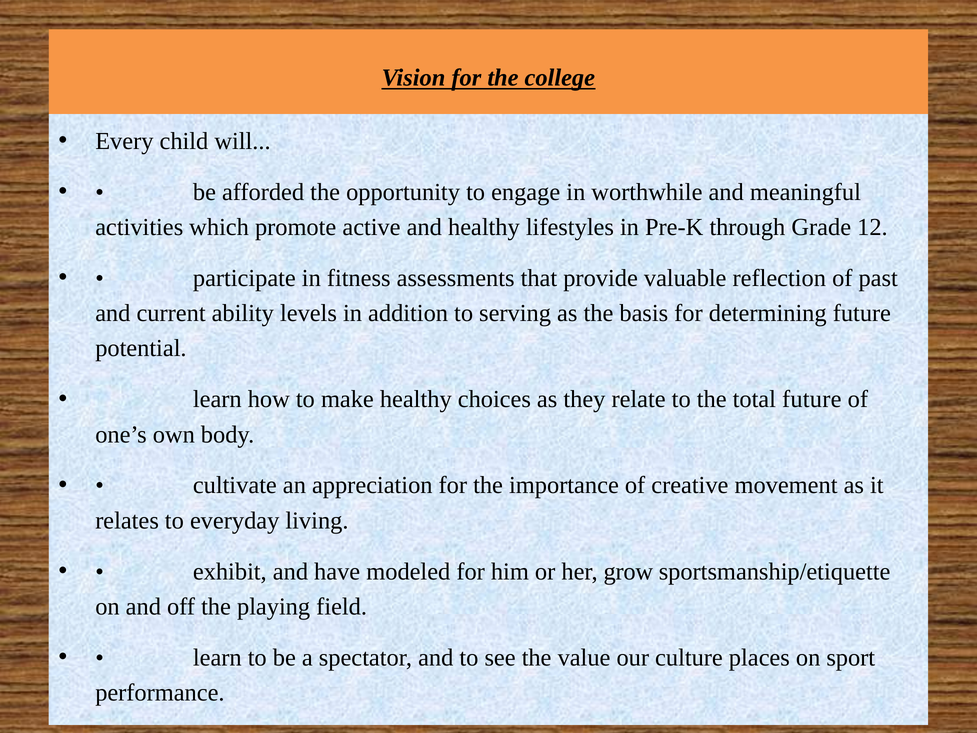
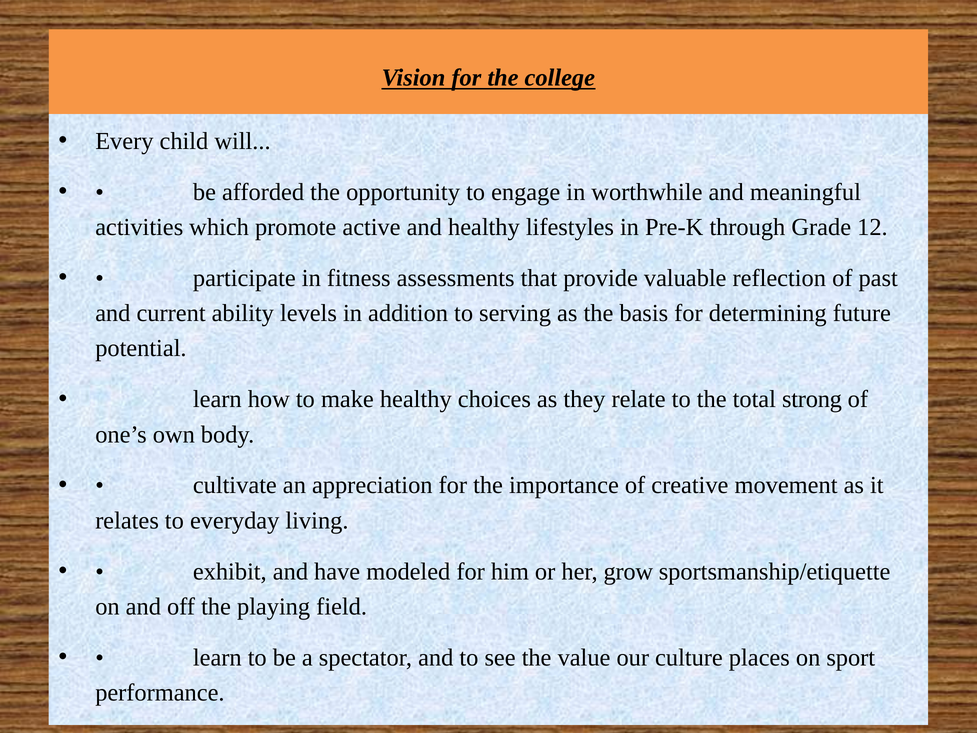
total future: future -> strong (812, 399)
